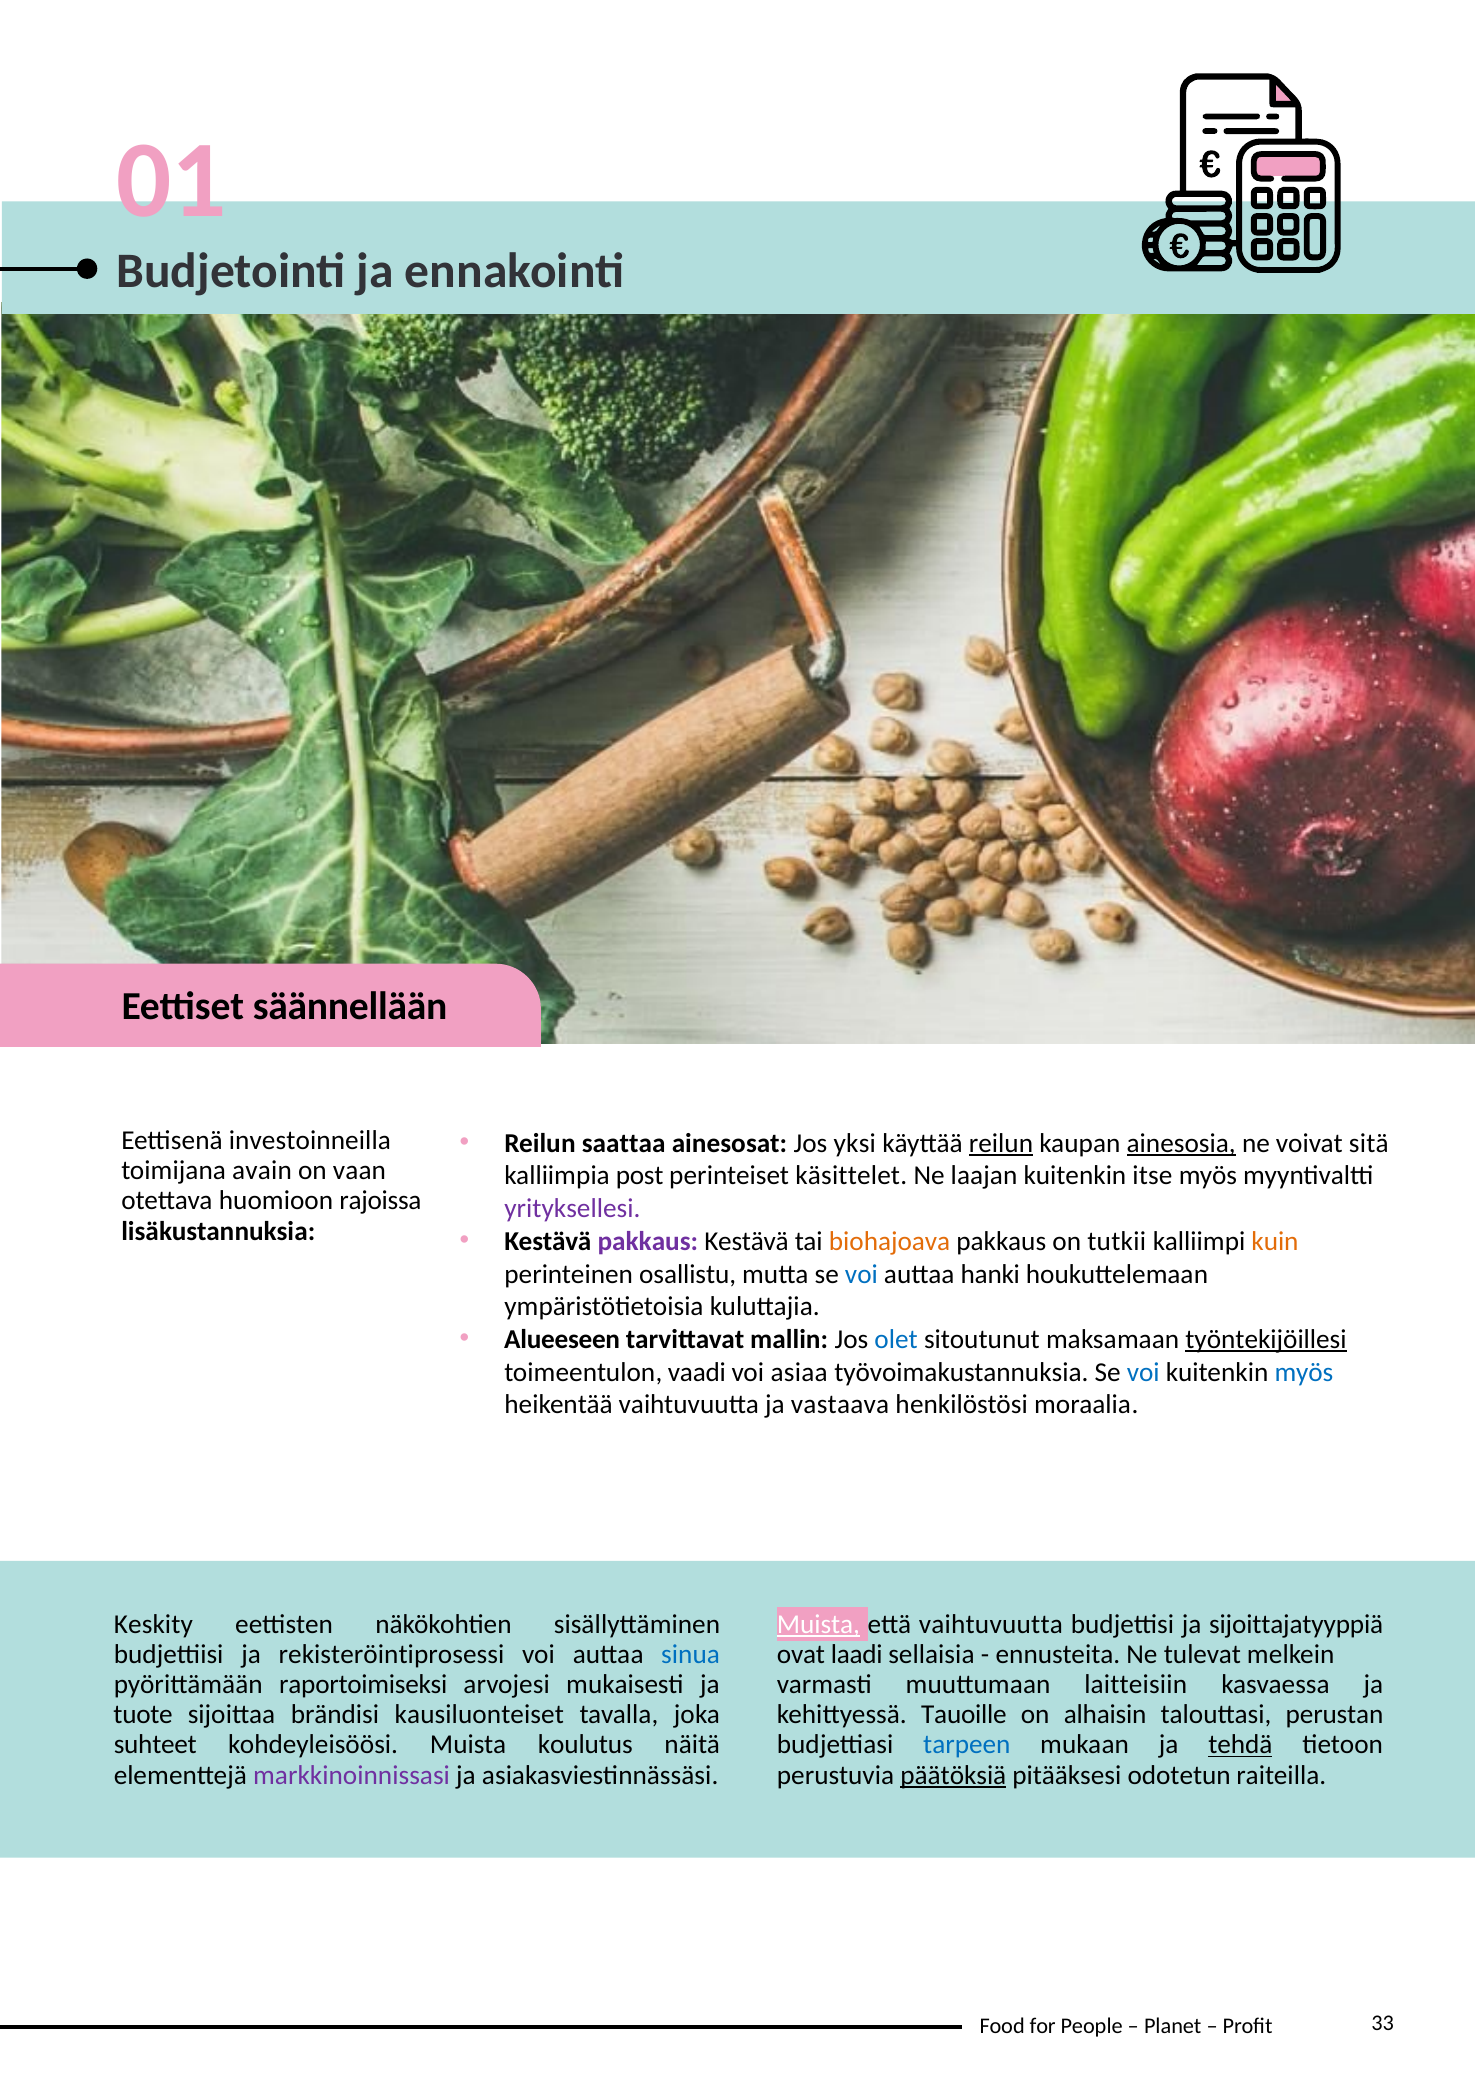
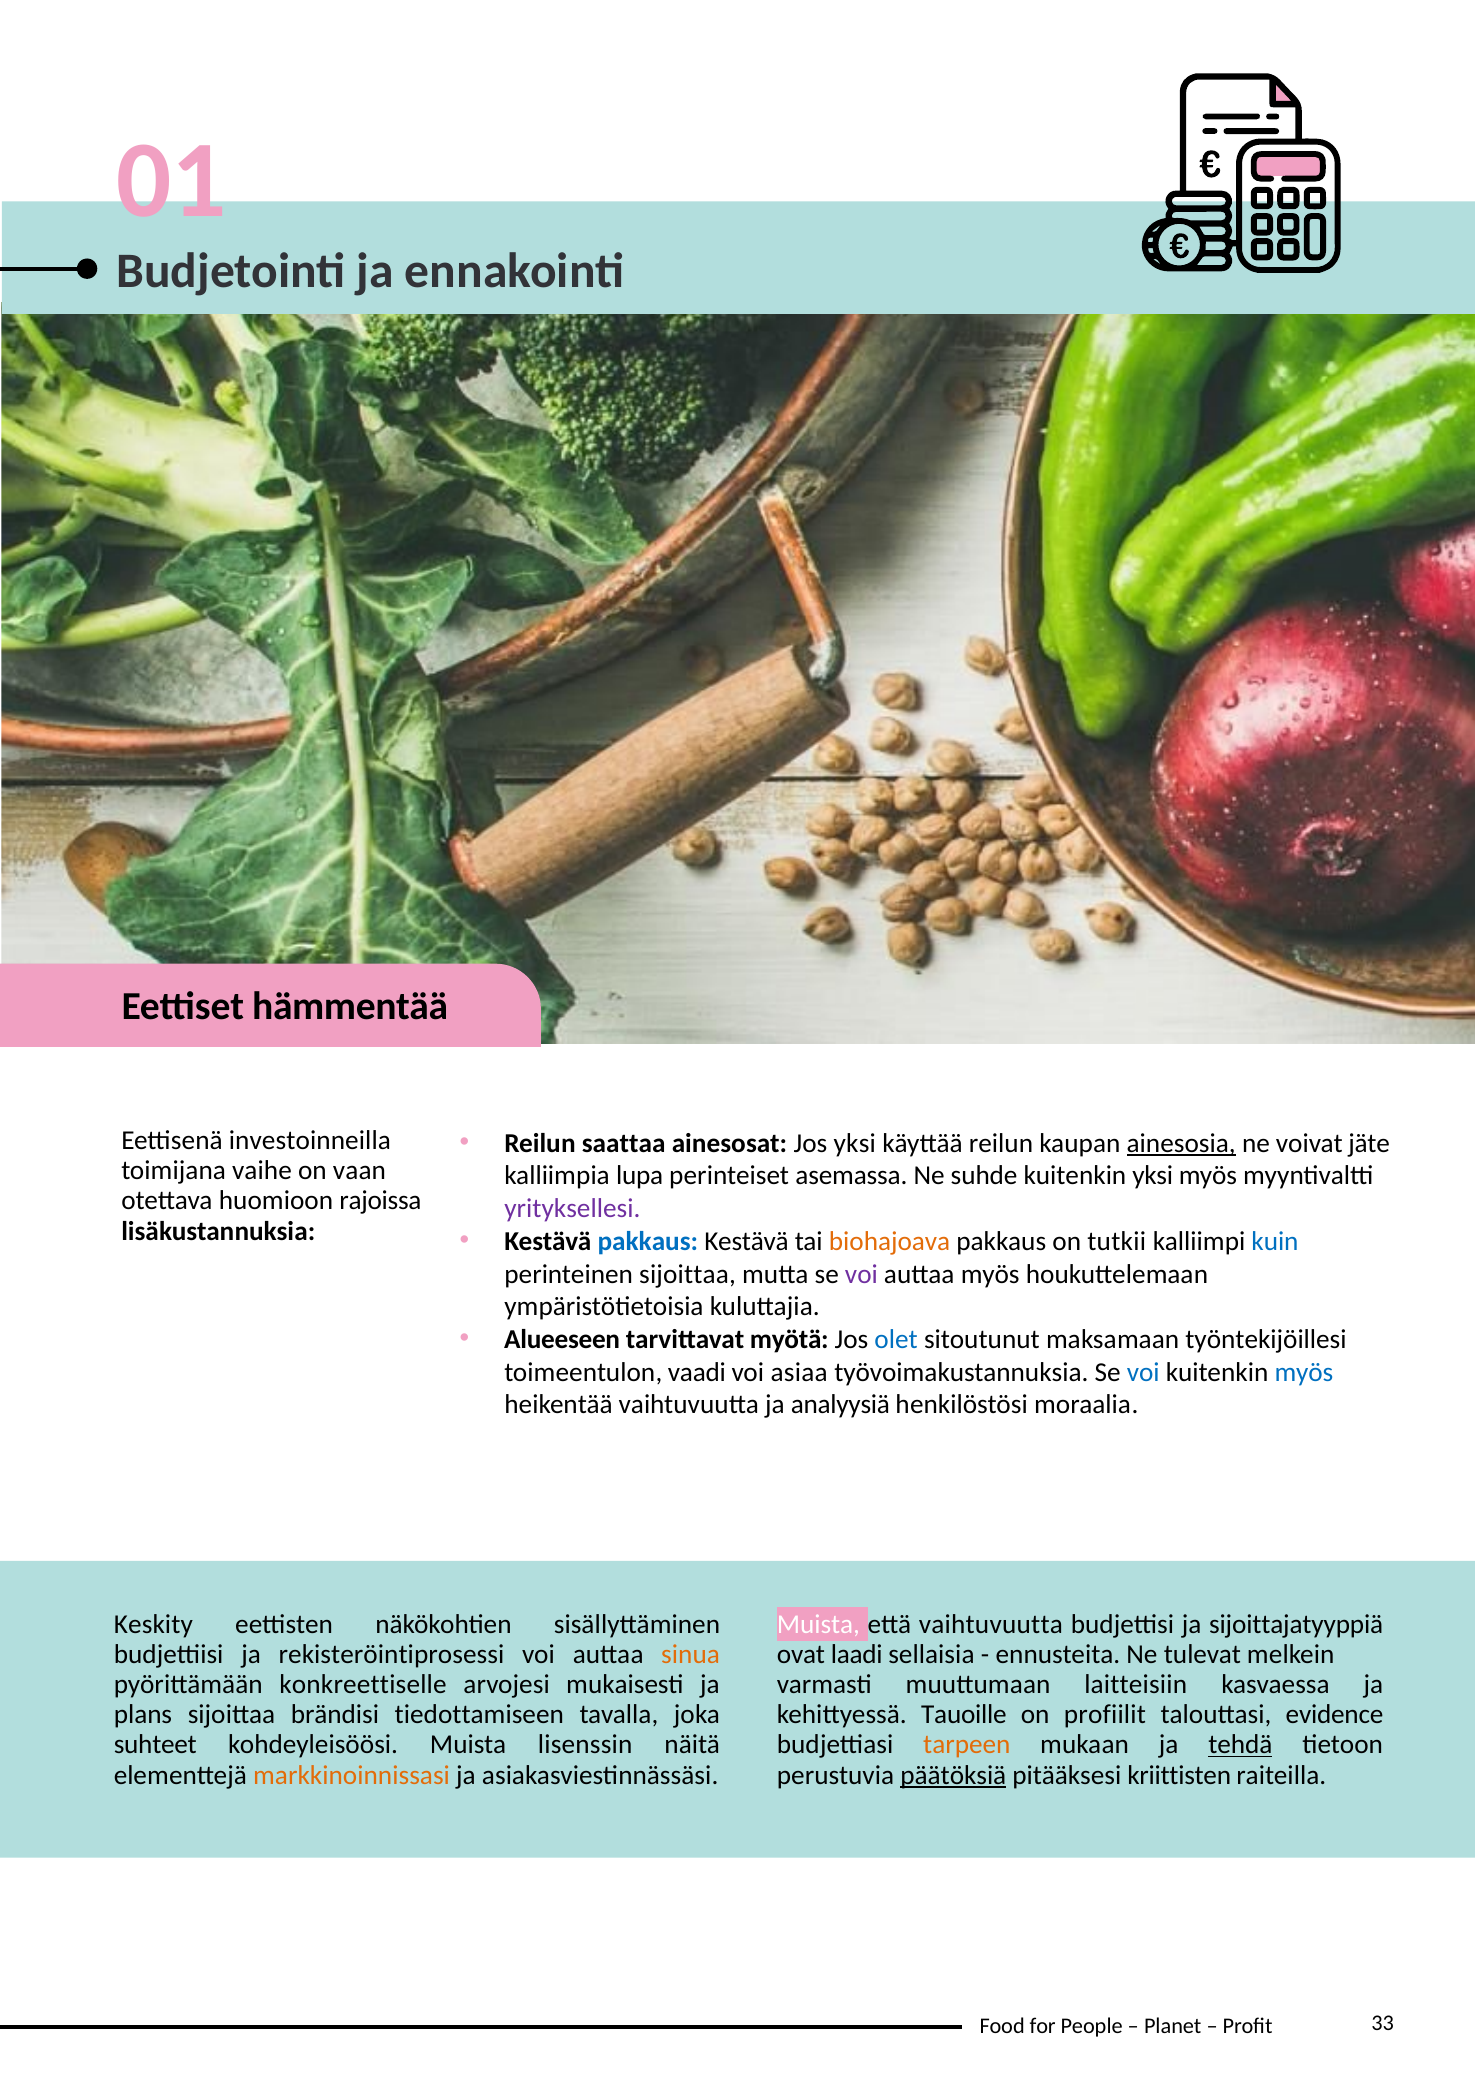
säännellään: säännellään -> hämmentää (350, 1007)
reilun underline: present -> none (1001, 1143)
sitä: sitä -> jäte (1369, 1143)
avain: avain -> vaihe (262, 1171)
post: post -> lupa (640, 1176)
käsittelet: käsittelet -> asemassa (851, 1176)
laajan: laajan -> suhde (984, 1176)
kuitenkin itse: itse -> yksi (1153, 1176)
pakkaus colour: purple -> blue (648, 1241)
kuin colour: orange -> blue (1275, 1241)
perinteinen osallistu: osallistu -> sijoittaa (688, 1274)
voi colour: blue -> purple (861, 1274)
auttaa hanki: hanki -> myös (990, 1274)
mallin: mallin -> myötä (789, 1340)
työntekijöillesi underline: present -> none (1266, 1340)
vastaava: vastaava -> analyysiä (840, 1405)
Muista underline: present -> none (818, 1624)
sinua colour: blue -> orange (691, 1654)
raportoimiseksi: raportoimiseksi -> konkreettiselle (363, 1685)
tuote: tuote -> plans (143, 1715)
kausiluonteiset: kausiluonteiset -> tiedottamiseen (479, 1715)
alhaisin: alhaisin -> profiilit (1105, 1715)
perustan: perustan -> evidence (1335, 1715)
koulutus: koulutus -> lisenssin (585, 1745)
tarpeen colour: blue -> orange (967, 1745)
markkinoinnissasi colour: purple -> orange (352, 1775)
odotetun: odotetun -> kriittisten (1179, 1775)
